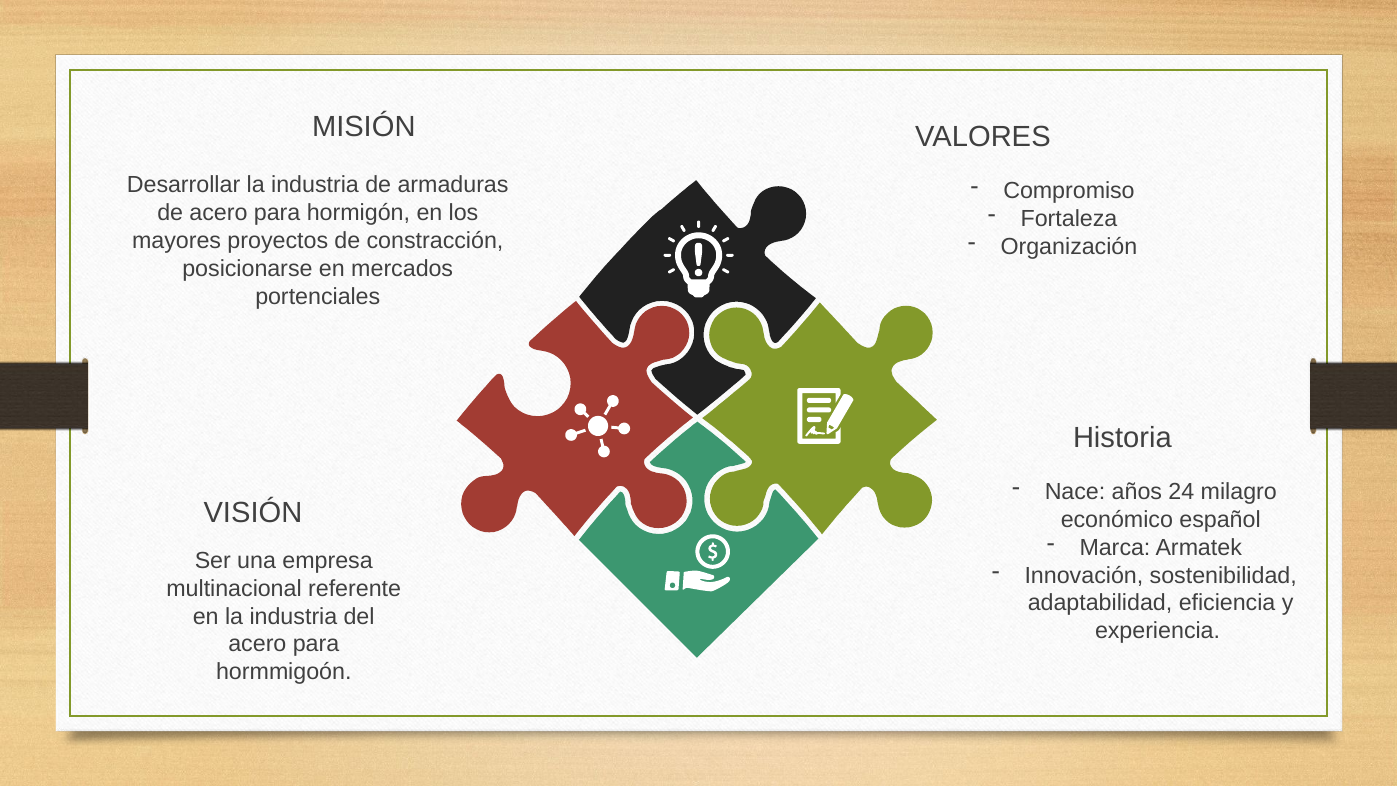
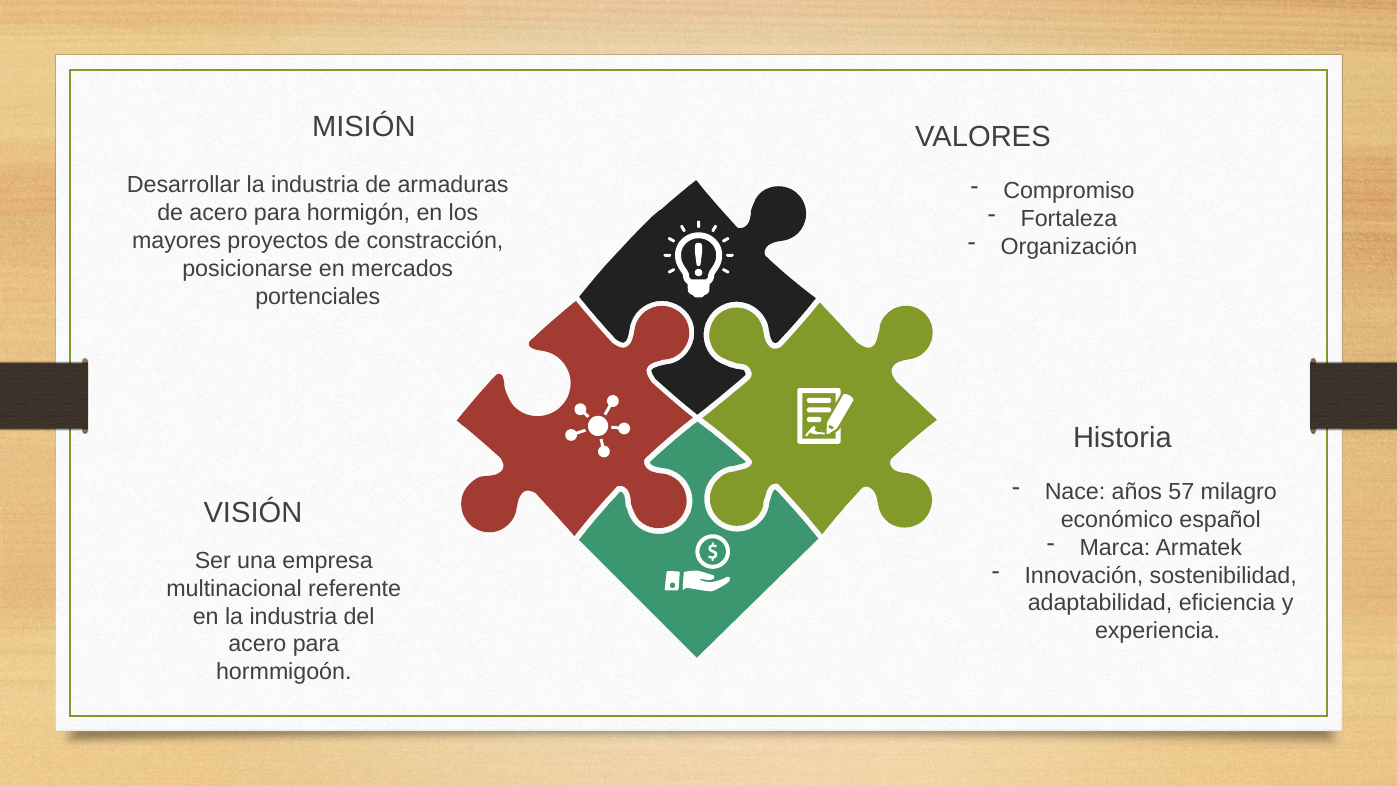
24: 24 -> 57 (1181, 491)
